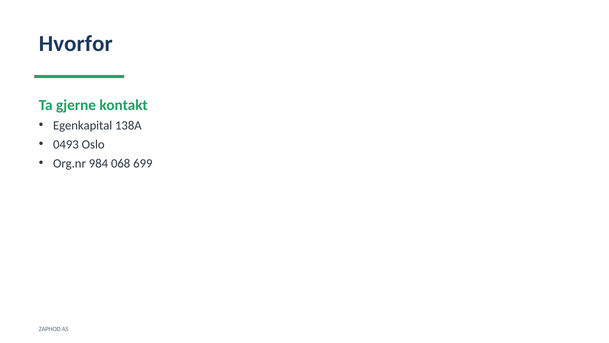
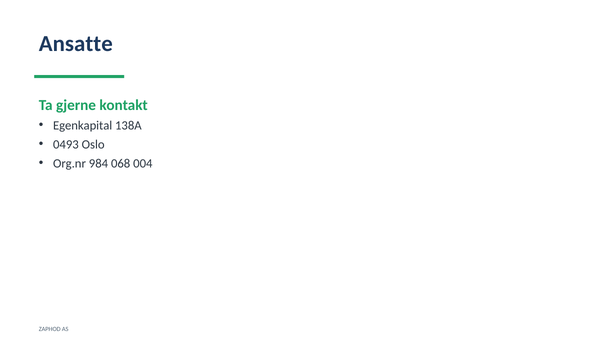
Hvorfor: Hvorfor -> Ansatte (76, 43)
699: 699 -> 004 (143, 163)
